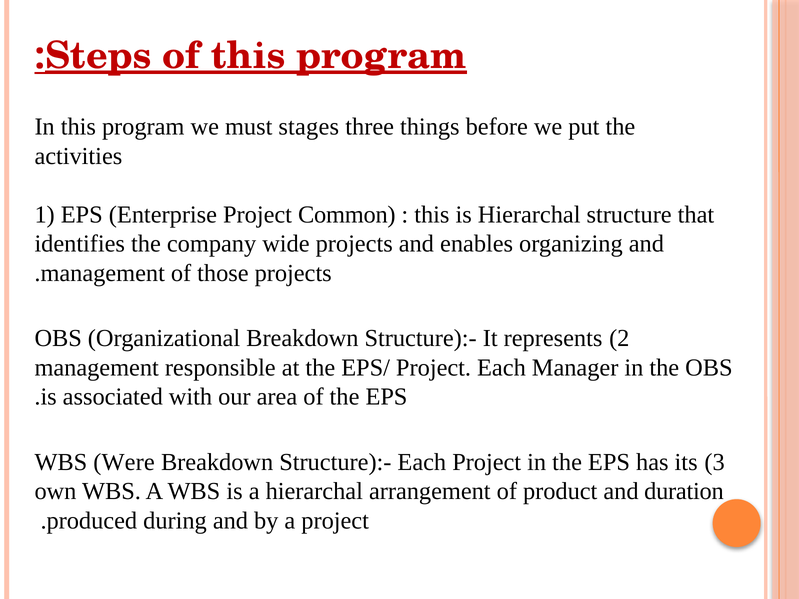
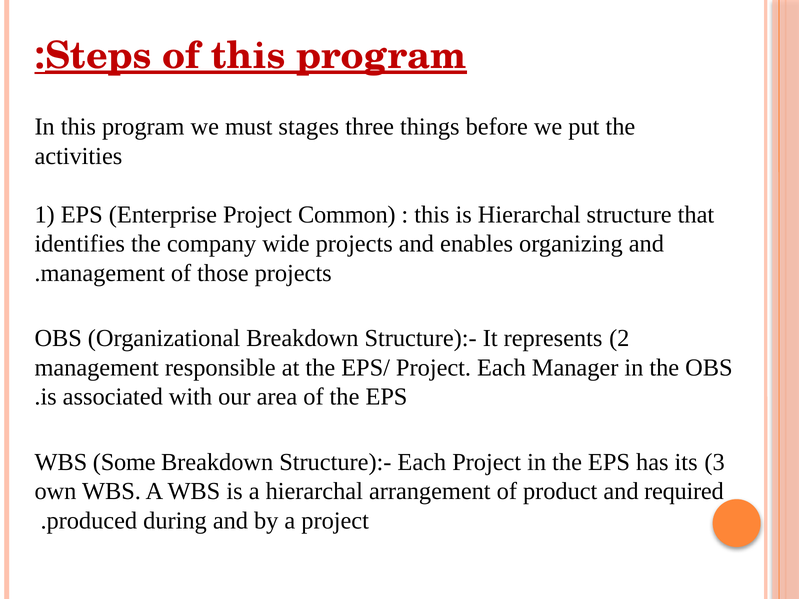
Were: Were -> Some (124, 462)
duration: duration -> required (684, 492)
